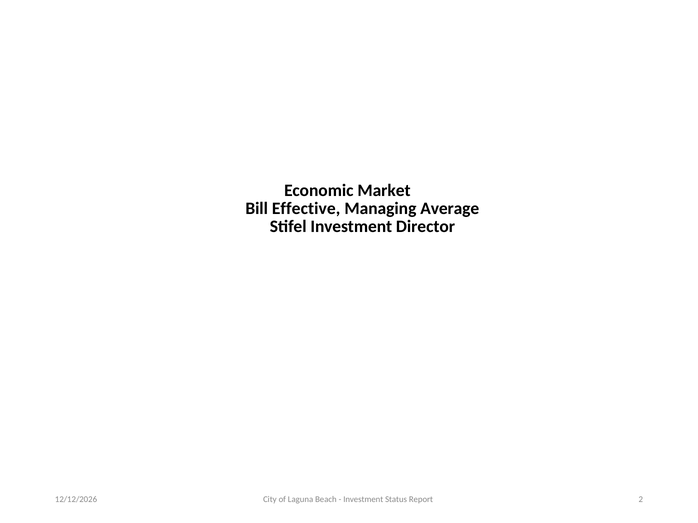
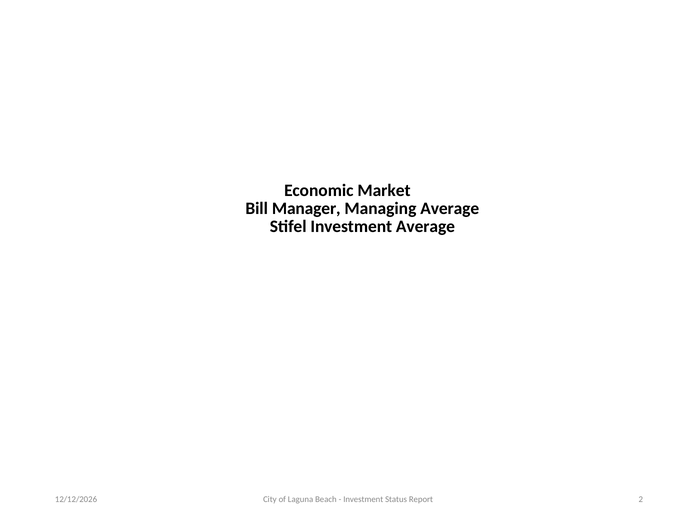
Effective: Effective -> Manager (306, 209)
Investment Director: Director -> Average (425, 227)
